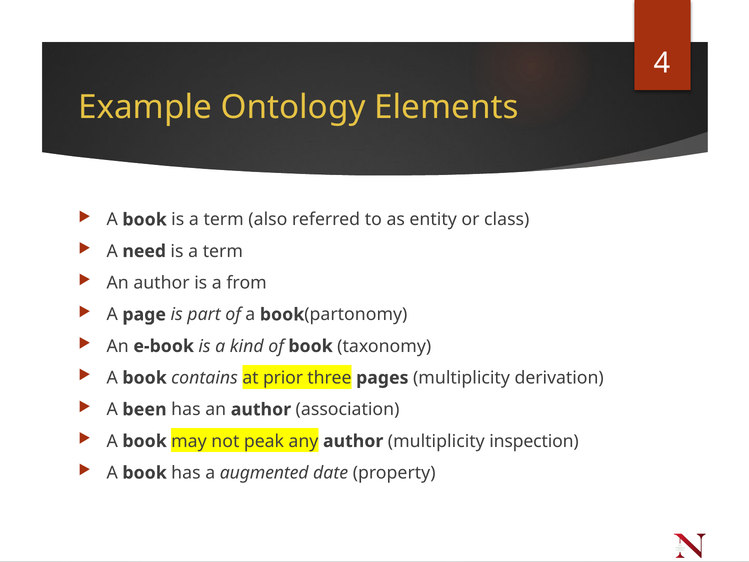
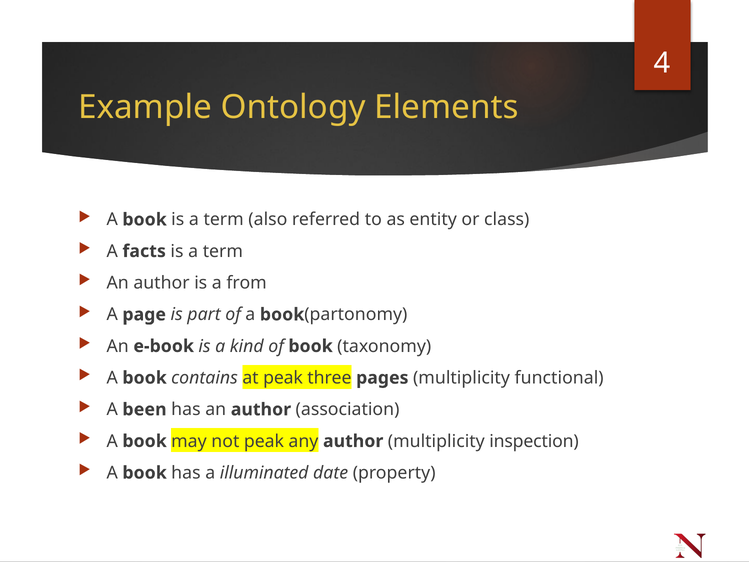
need: need -> facts (144, 251)
at prior: prior -> peak (283, 378)
derivation: derivation -> functional (559, 378)
augmented: augmented -> illuminated (264, 473)
